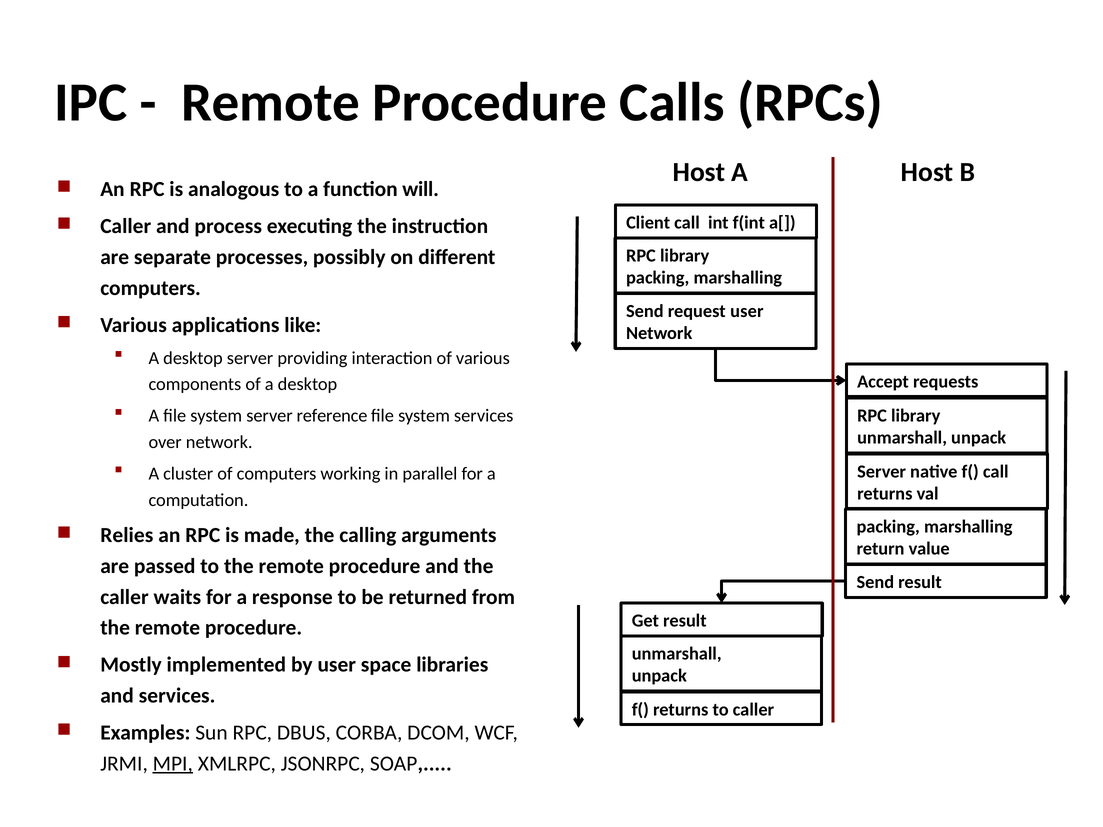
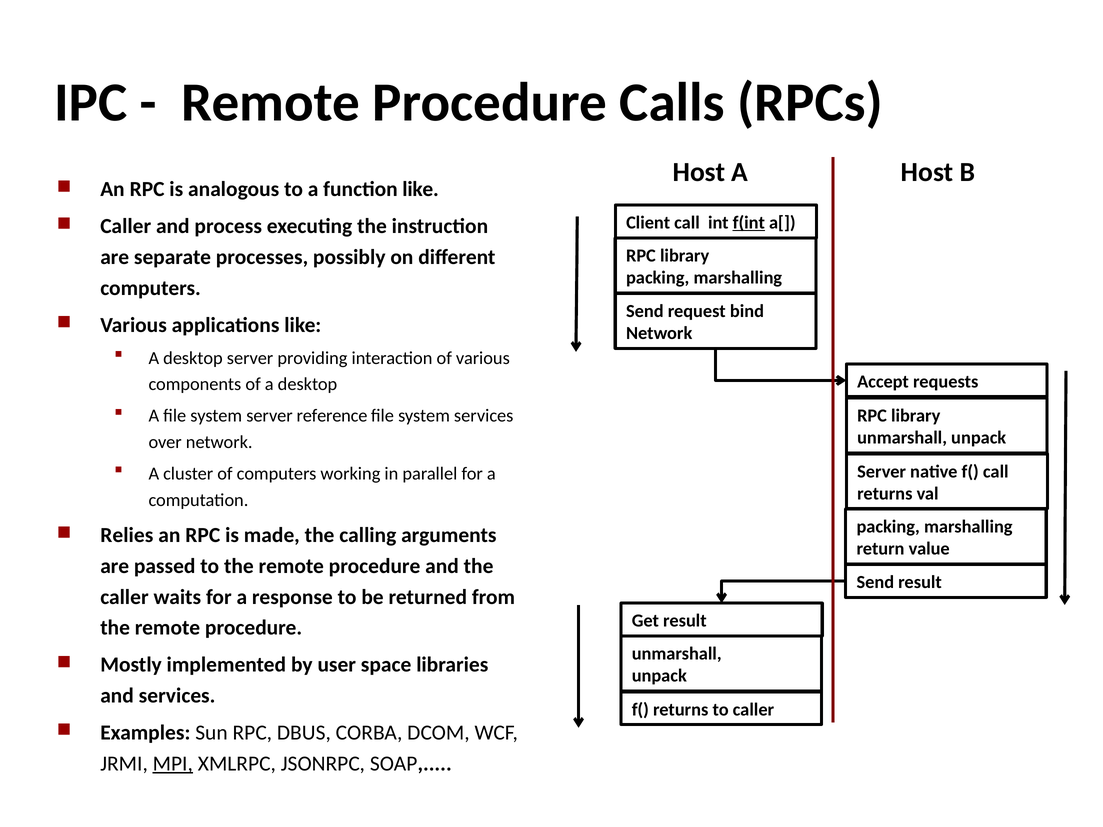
function will: will -> like (421, 189)
f(int underline: none -> present (749, 223)
request user: user -> bind (747, 311)
